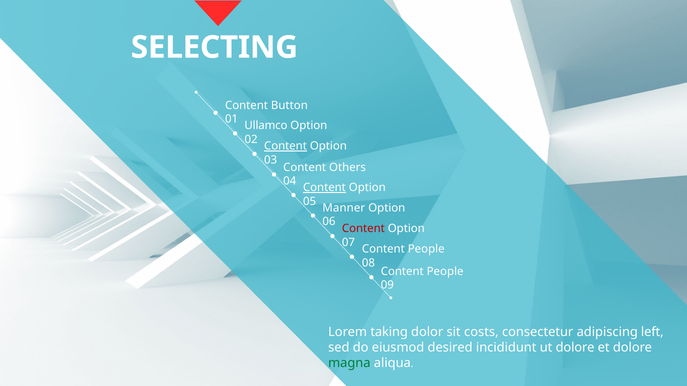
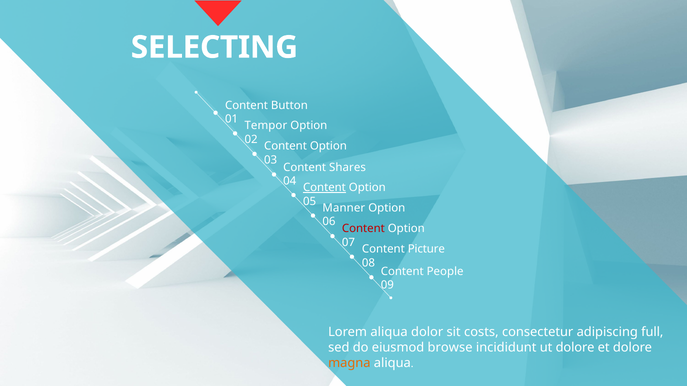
Ullamco: Ullamco -> Tempor (266, 126)
Content underline: present -> none (285, 146)
Others: Others -> Shares (347, 168)
People: People -> Picture (426, 250)
Lorem taking: taking -> aliqua (389, 332)
left: left -> full (652, 332)
desired: desired -> browse (450, 348)
magna colour: green -> orange (349, 363)
